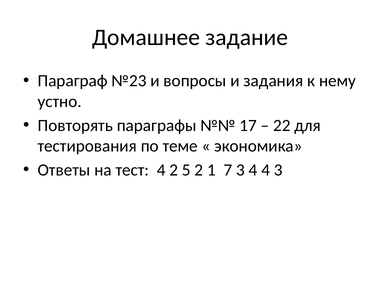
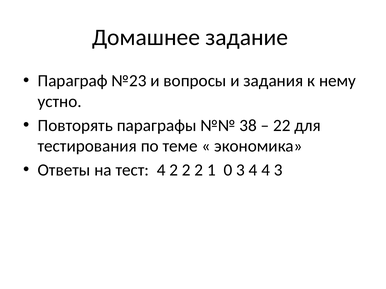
17: 17 -> 38 (248, 126)
4 2 5: 5 -> 2 (186, 170)
7: 7 -> 0 (228, 170)
